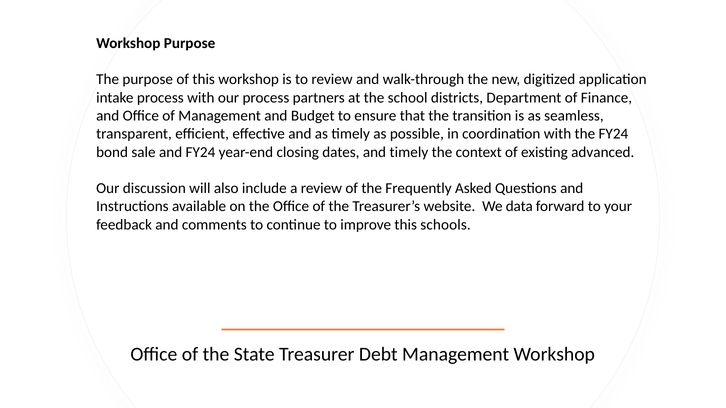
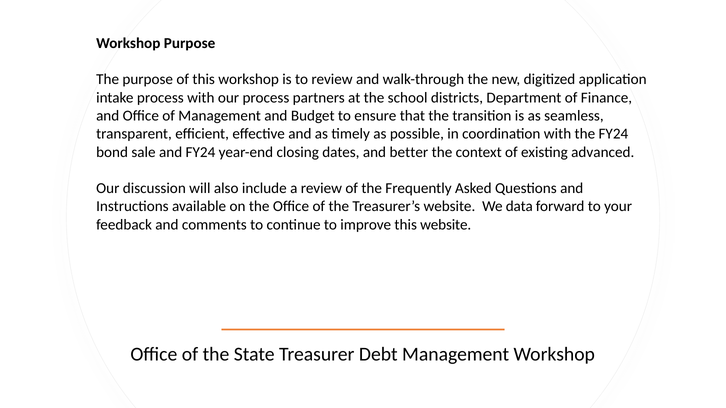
and timely: timely -> better (409, 152)
this schools: schools -> website (446, 225)
